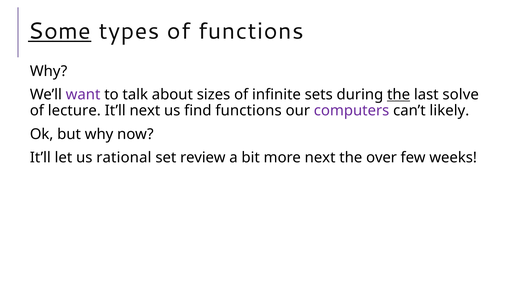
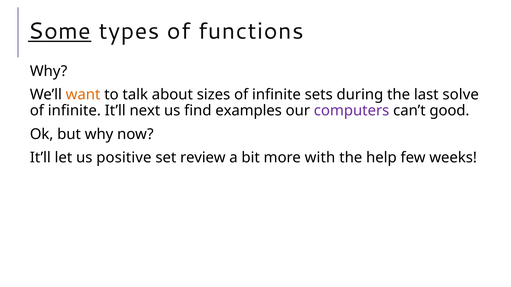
want colour: purple -> orange (83, 95)
the underline: present -> none (399, 95)
lecture: lecture -> infinite (74, 111)
find functions: functions -> examples (249, 111)
likely: likely -> good (449, 111)
rational: rational -> positive (124, 158)
more next: next -> with (320, 158)
over: over -> help (381, 158)
